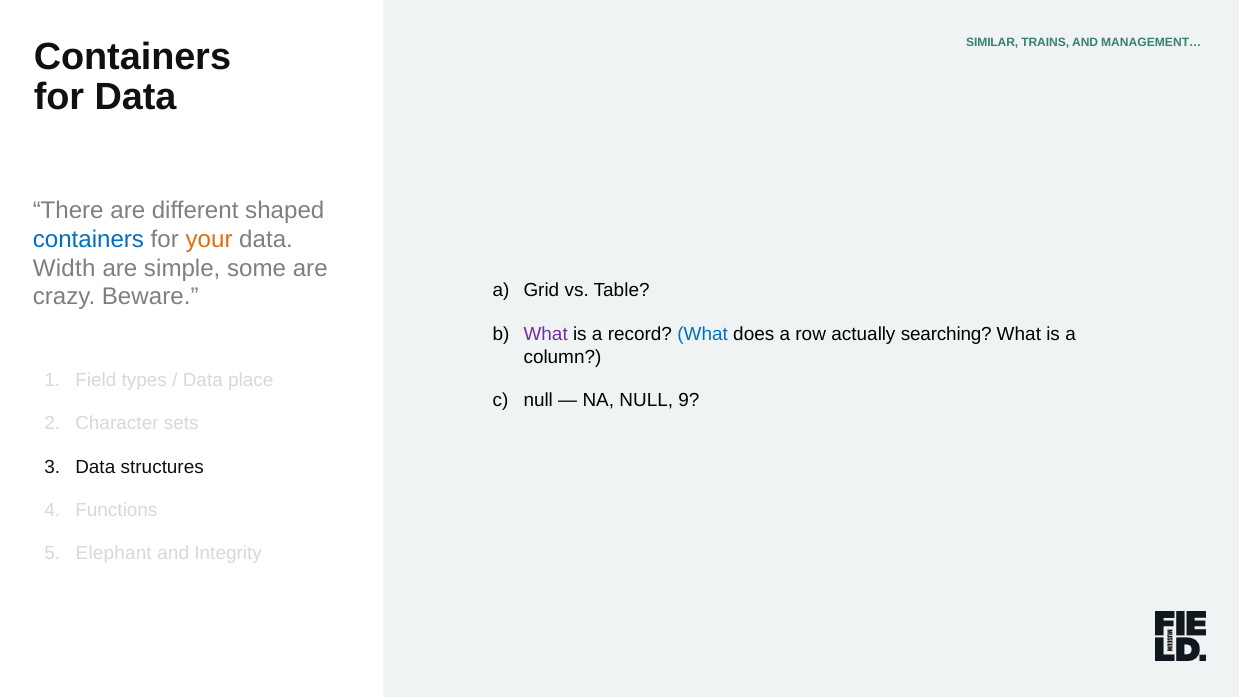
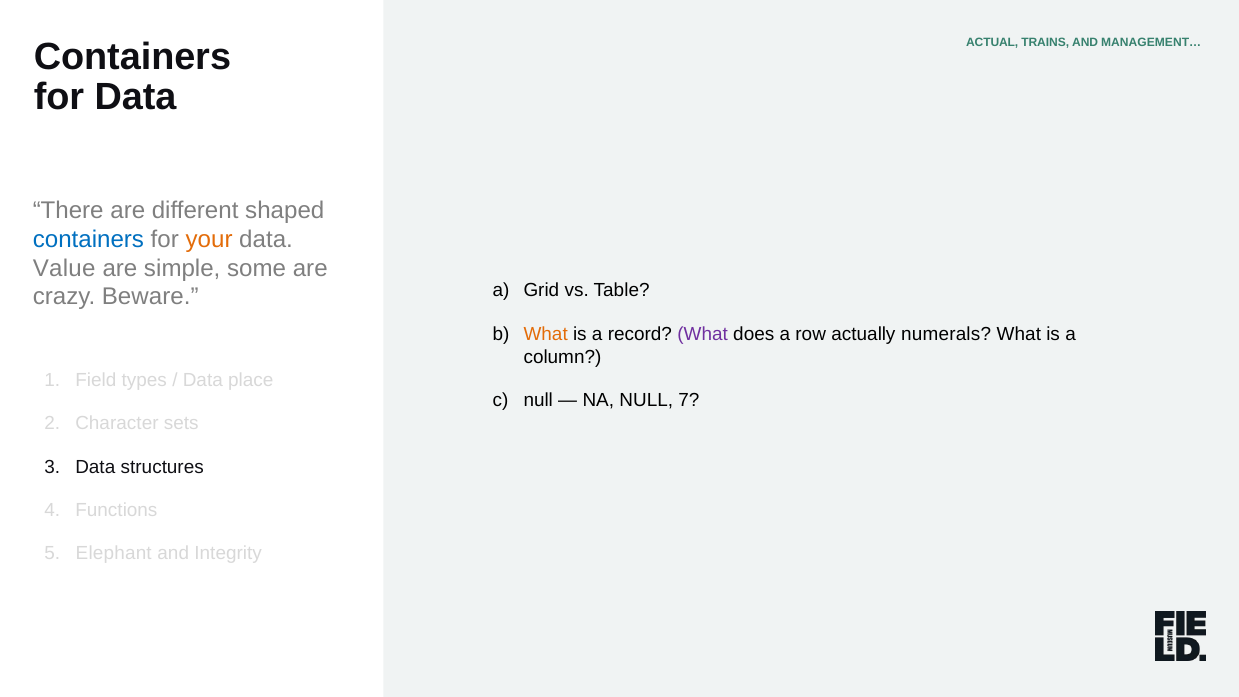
SIMILAR: SIMILAR -> ACTUAL (992, 43)
Width: Width -> Value (64, 268)
What colour: purple -> orange (546, 334)
What colour: blue -> purple (703, 334)
searching: searching -> numerals (946, 334)
9: 9 -> 7 (689, 400)
